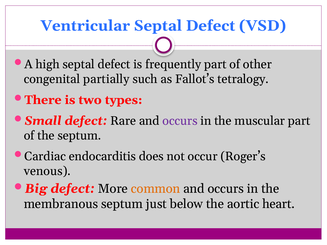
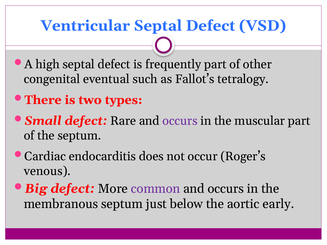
partially: partially -> eventual (106, 79)
common colour: orange -> purple (156, 189)
heart: heart -> early (278, 204)
